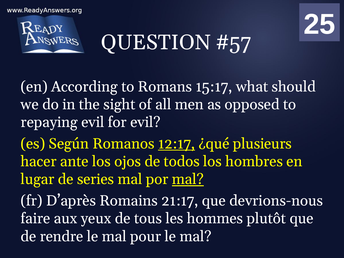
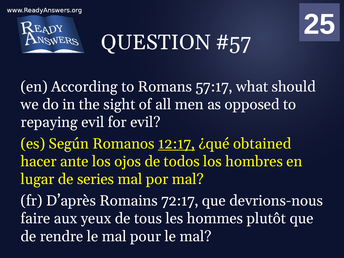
15:17: 15:17 -> 57:17 (214, 87)
plusieurs: plusieurs -> obtained (262, 144)
mal underline: present -> none (188, 179)
21:17: 21:17 -> 72:17 (180, 201)
